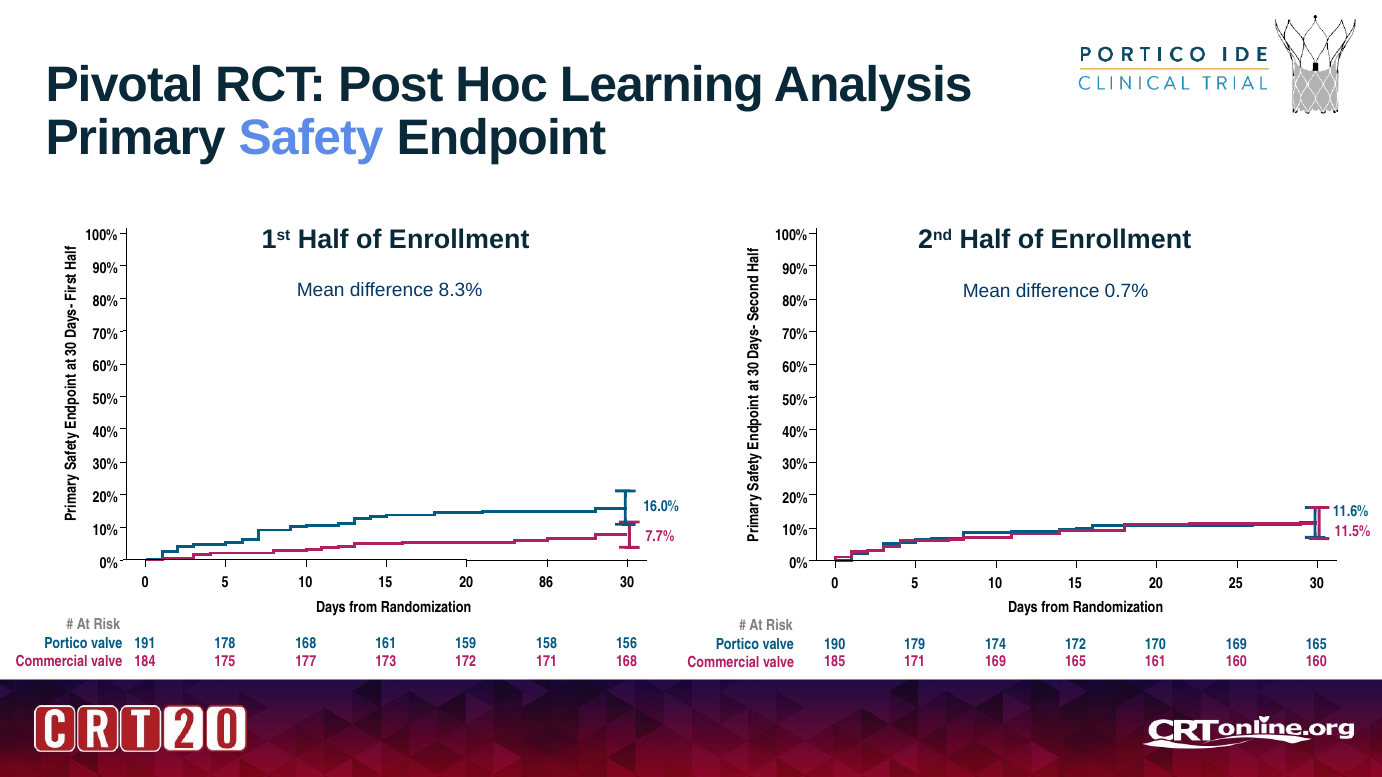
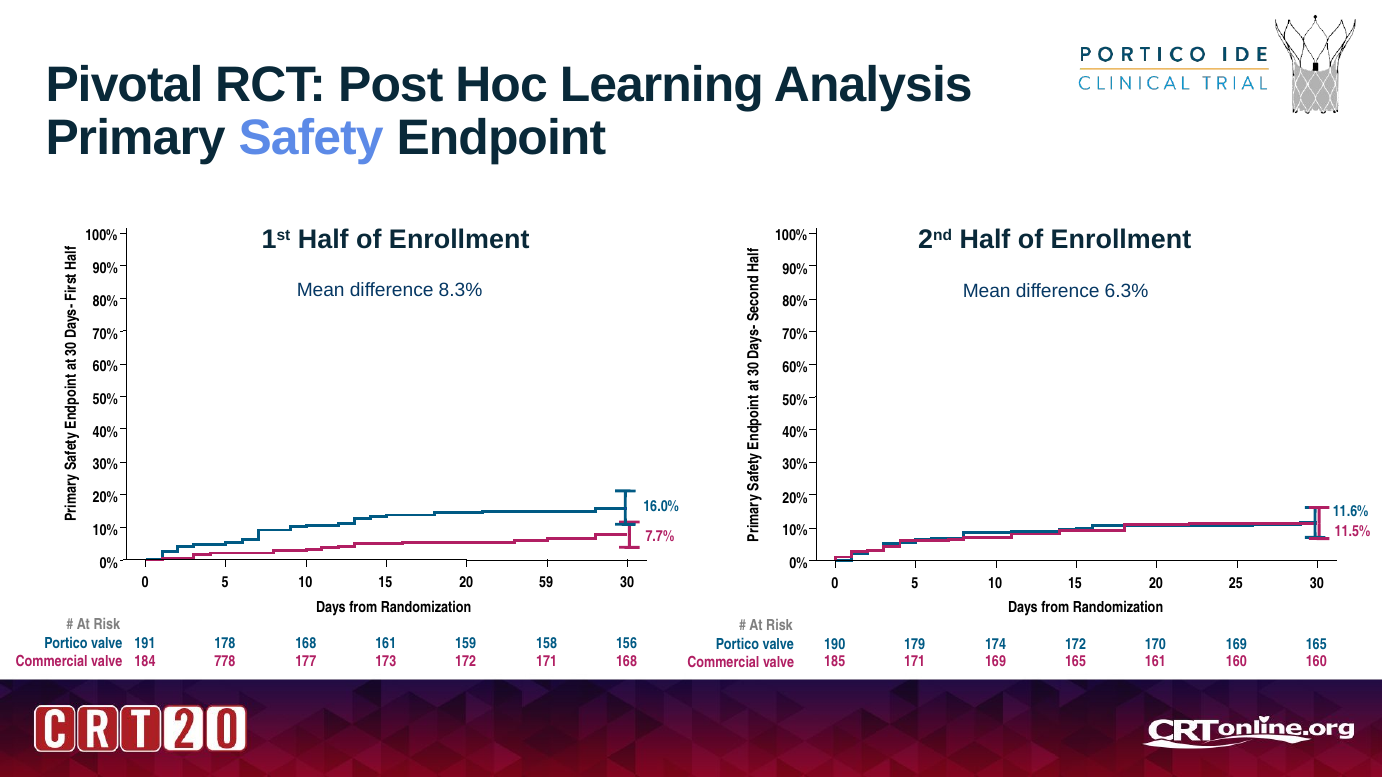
0.7%: 0.7% -> 6.3% (1127, 291)
86: 86 -> 59 (546, 583)
175: 175 -> 778 (225, 661)
